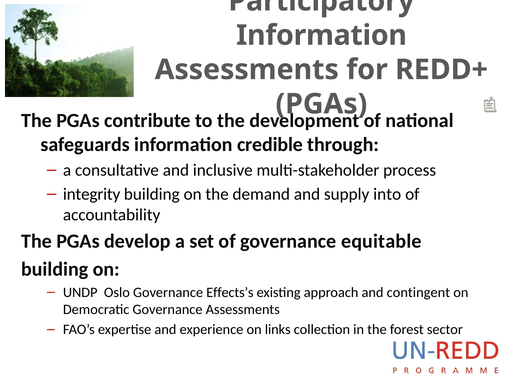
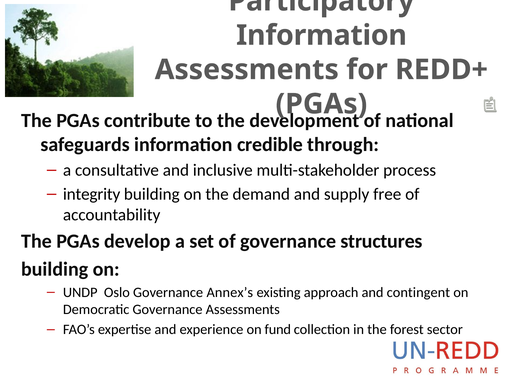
into: into -> free (387, 194)
equitable: equitable -> structures (382, 241)
Effects’s: Effects’s -> Annex’s (230, 292)
links: links -> fund (278, 329)
